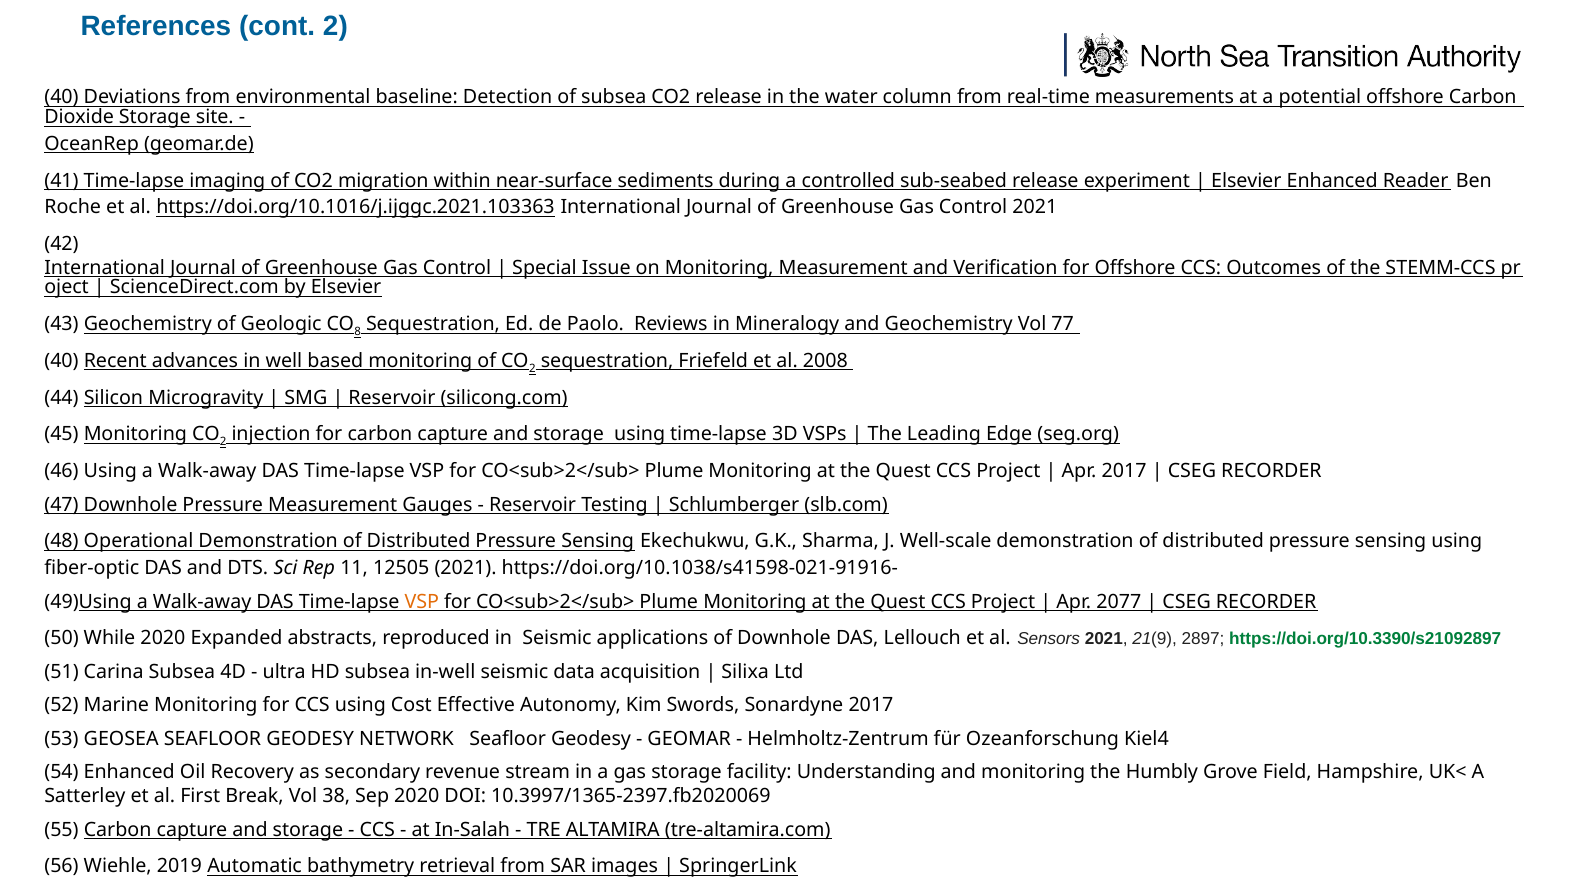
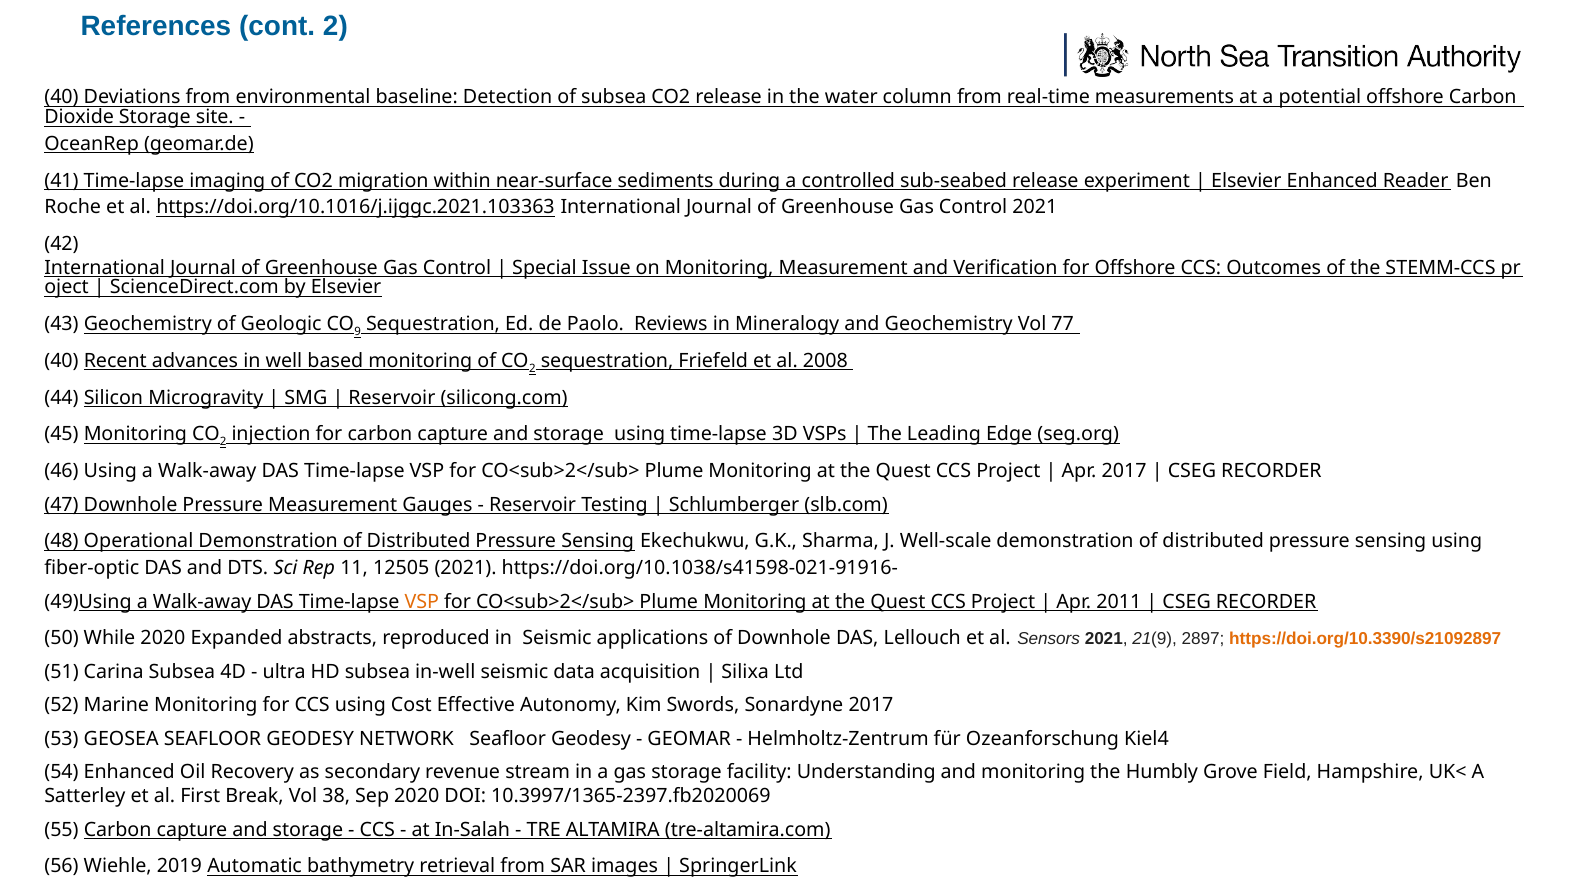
8: 8 -> 9 (358, 332)
2077: 2077 -> 2011 (1119, 601)
https://doi.org/10.3390/s21092897 colour: green -> orange (1365, 639)
